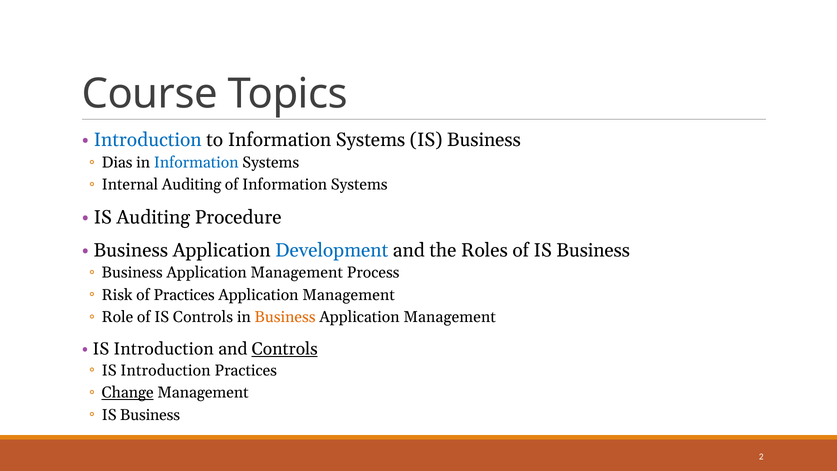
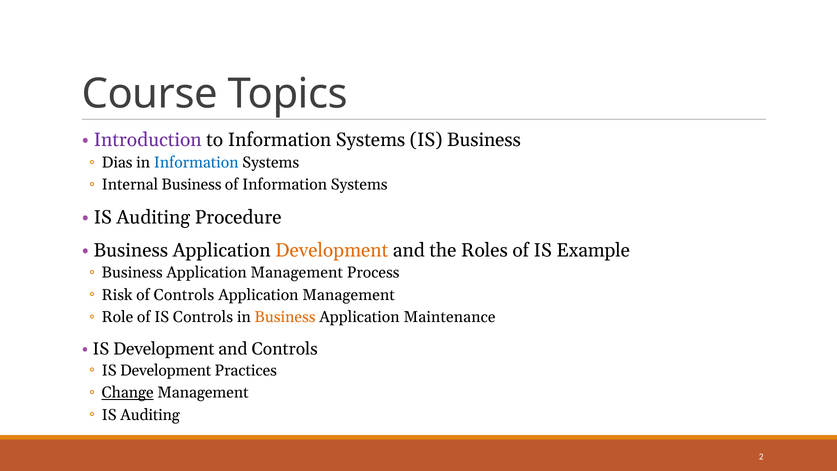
Introduction colour: blue -> purple (148, 140)
Internal Auditing: Auditing -> Business (192, 185)
Development colour: blue -> orange (332, 250)
of IS Business: Business -> Example (593, 250)
of Practices: Practices -> Controls (184, 295)
Management: Management -> Maintenance (450, 317)
Introduction: Introduction -> Development (164, 349)
Controls underline: present -> none (285, 349)
Introduction: Introduction -> Development (166, 370)
Business: Business -> Auditing (150, 415)
